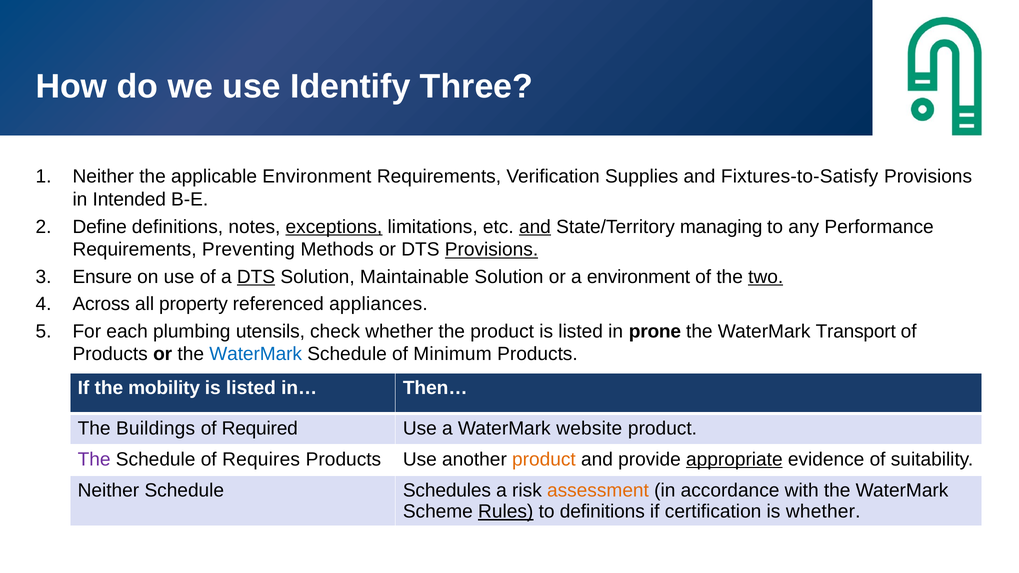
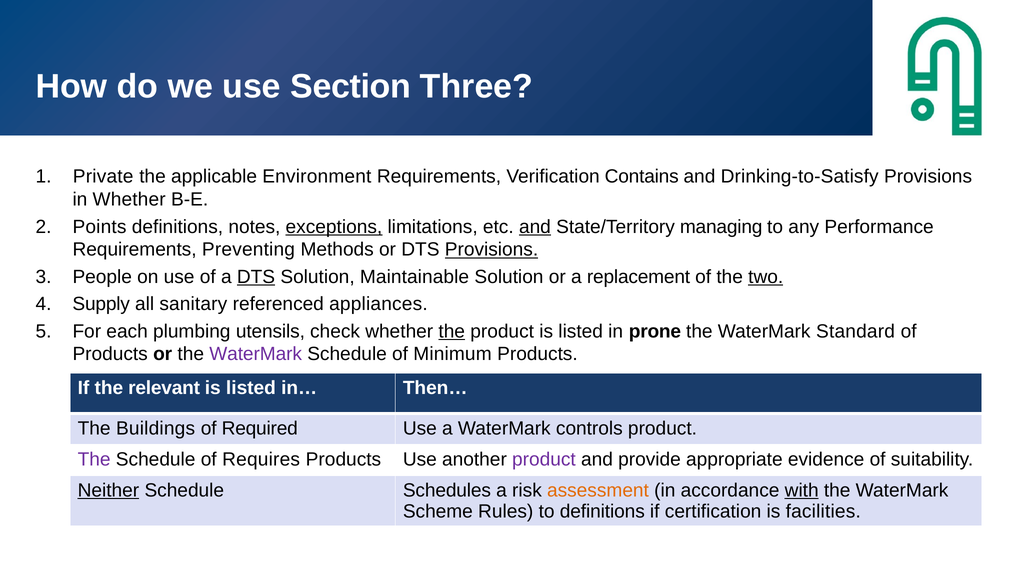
Identify: Identify -> Section (351, 86)
Neither: Neither -> Private (103, 177)
Supplies: Supplies -> Contains (642, 177)
Fixtures-to-Satisfy: Fixtures-to-Satisfy -> Drinking-to-Satisfy (800, 177)
in Intended: Intended -> Whether (129, 200)
Define: Define -> Points (99, 227)
Ensure: Ensure -> People (102, 277)
a environment: environment -> replacement (639, 277)
Across: Across -> Supply (101, 304)
property: property -> sanitary (193, 304)
the underline: none -> present (452, 331)
Transport: Transport -> Standard (856, 331)
WaterMark colour: blue -> purple (256, 354)
mobility: mobility -> relevant (164, 388)
website: website -> controls (589, 428)
product colour: orange -> purple (544, 459)
appropriate underline: present -> none (734, 459)
Neither underline: none -> present (108, 490)
with underline: none -> present (802, 490)
Rules underline: present -> none (506, 512)
is whether: whether -> facilities (823, 512)
